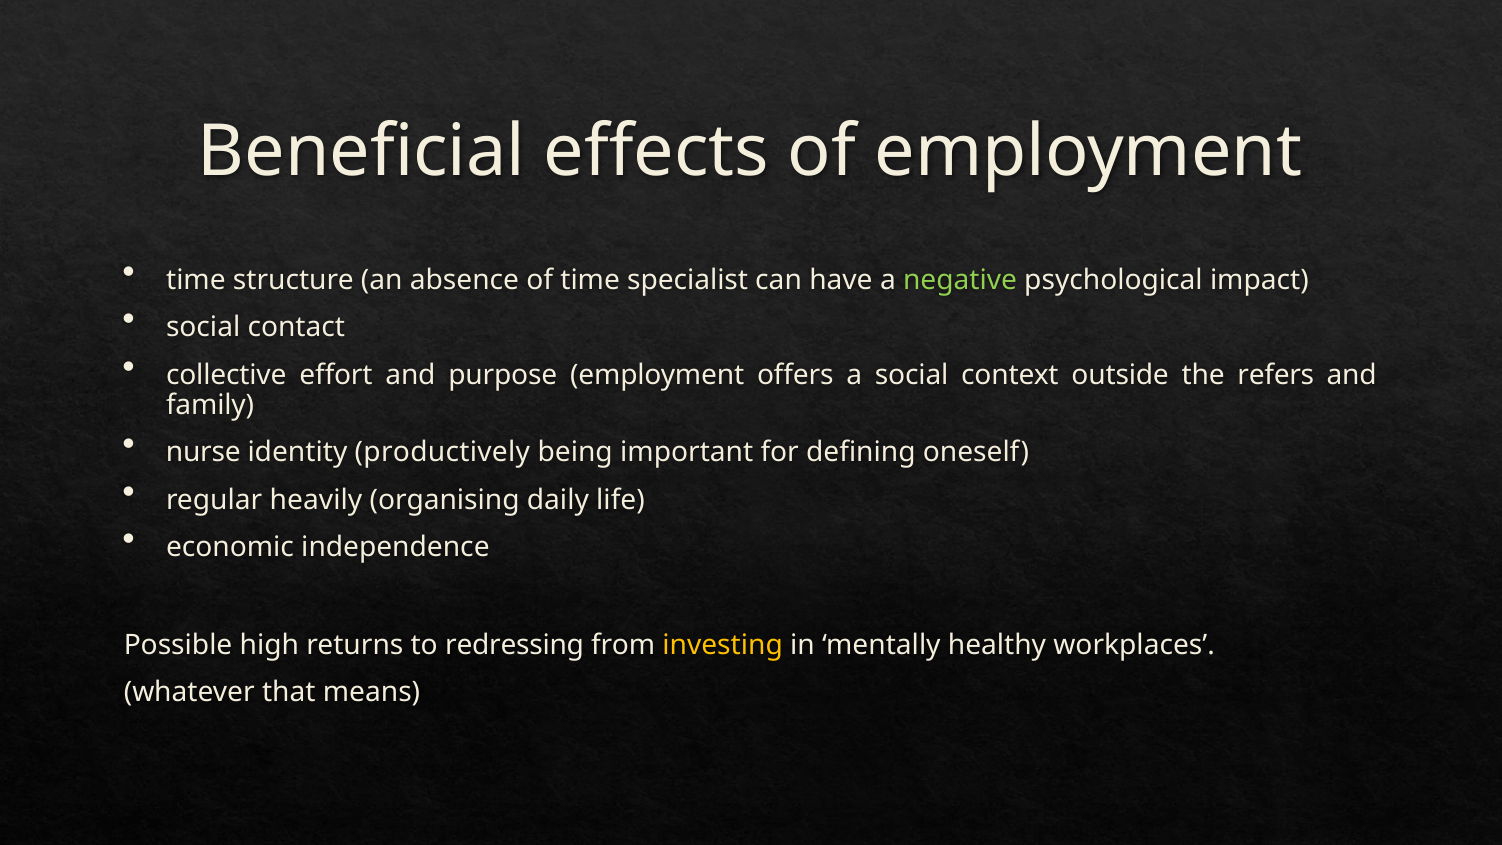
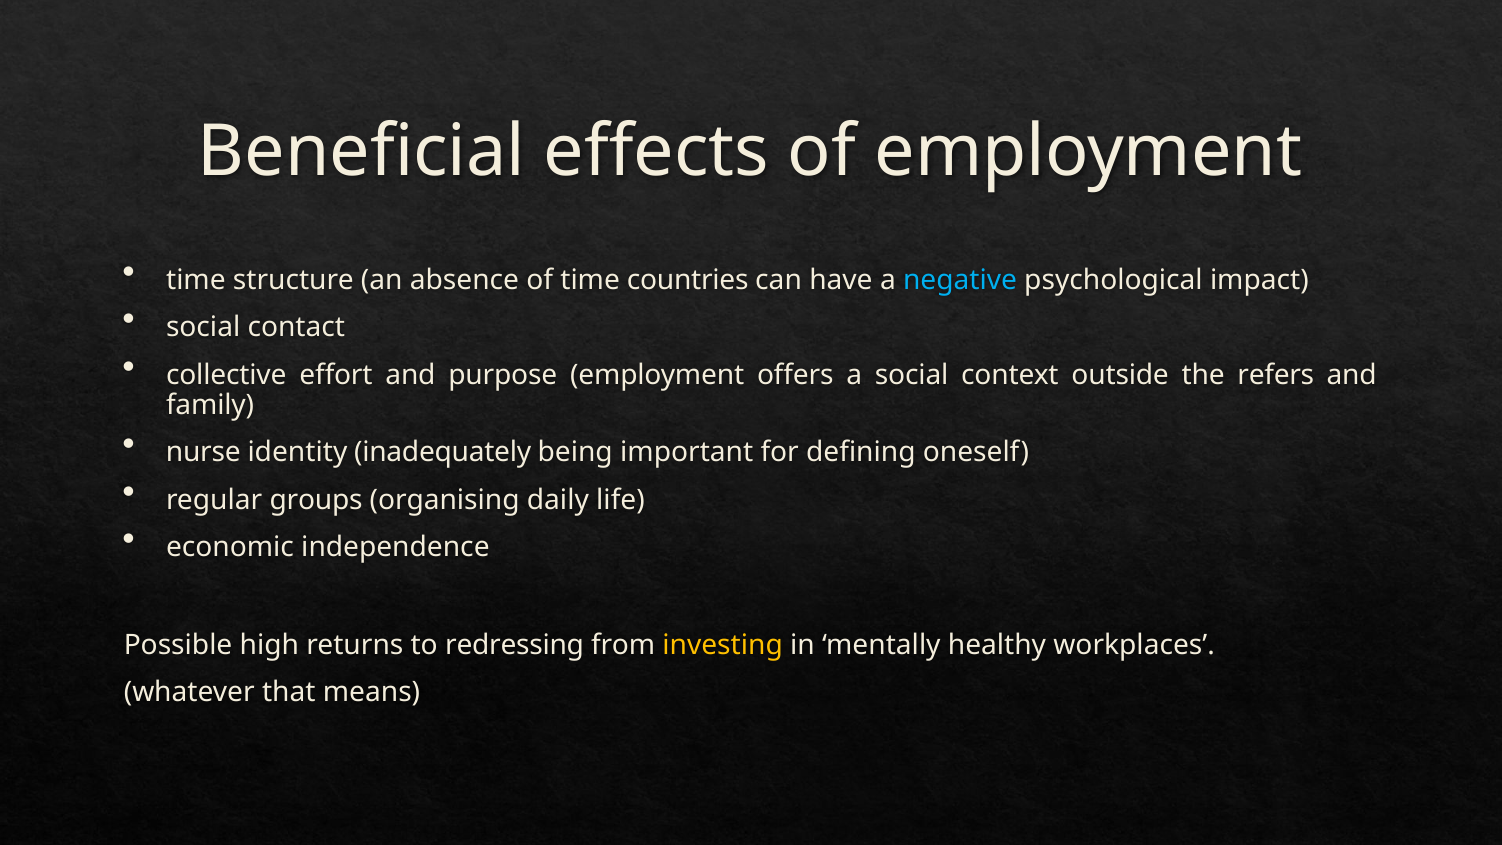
specialist: specialist -> countries (688, 280)
negative colour: light green -> light blue (960, 280)
productively: productively -> inadequately (443, 453)
heavily: heavily -> groups (316, 500)
